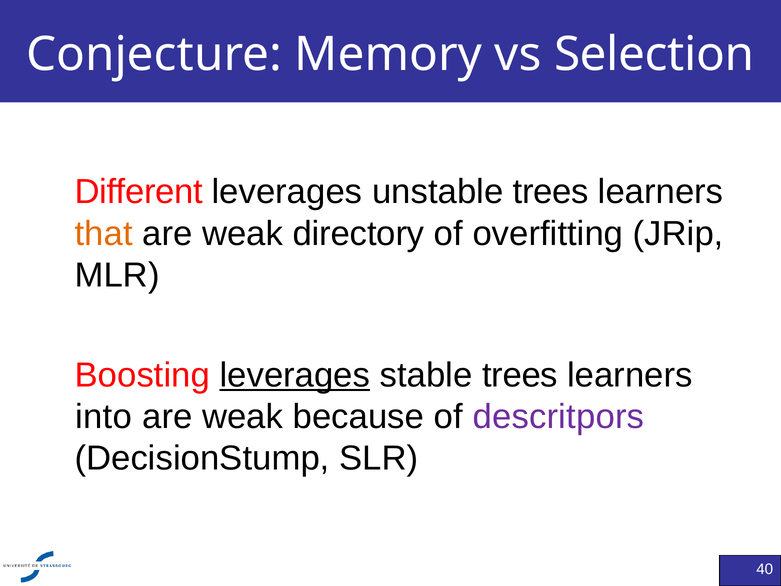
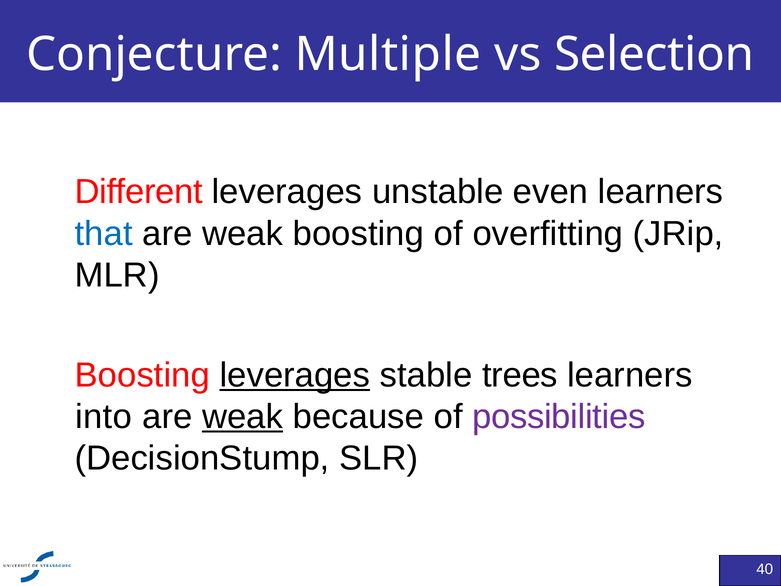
Memory: Memory -> Multiple (388, 54)
unstable trees: trees -> even (551, 192)
that colour: orange -> blue (104, 234)
weak directory: directory -> boosting (358, 234)
weak underline: none -> present (243, 417)
descritpors: descritpors -> possibilities (559, 417)
